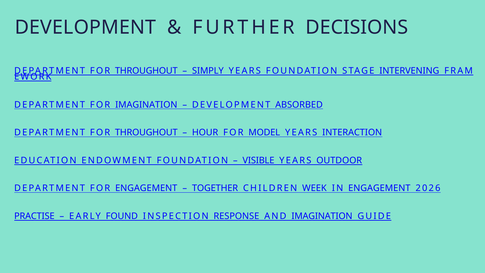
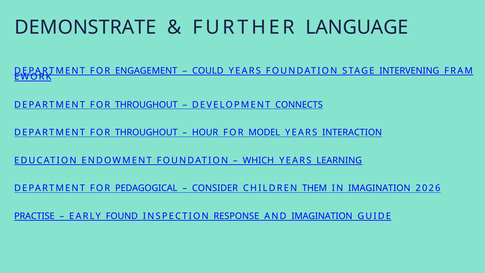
DEVELOPMENT: DEVELOPMENT -> DEMONSTRATE (85, 28)
DECISIONS: DECISIONS -> LANGUAGE (357, 28)
THROUGHOUT: THROUGHOUT -> ENGAGEMENT (146, 71)
SIMPLY: SIMPLY -> COULD (208, 71)
IMAGINATION: IMAGINATION -> THROUGHOUT (146, 105)
ABSORBED: ABSORBED -> CONNECTS (299, 105)
VISIBLE: VISIBLE -> WHICH (258, 160)
OUTDOOR: OUTDOOR -> LEARNING (339, 160)
FOR ENGAGEMENT: ENGAGEMENT -> PEDAGOGICAL (146, 188)
TOGETHER: TOGETHER -> CONSIDER (215, 188)
WEEK: WEEK -> THEM (315, 188)
IN ENGAGEMENT: ENGAGEMENT -> IMAGINATION (379, 188)
